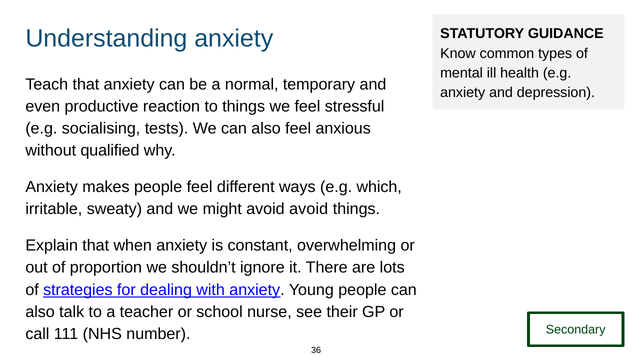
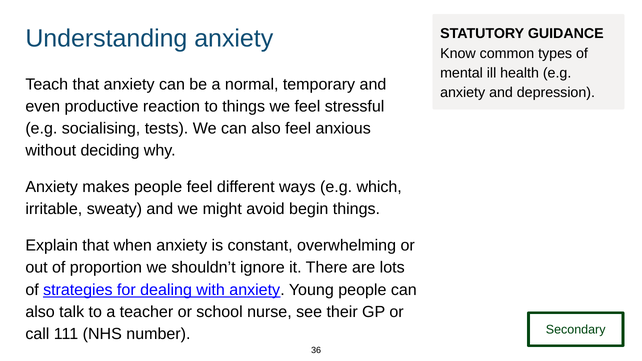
qualified: qualified -> deciding (110, 151)
avoid avoid: avoid -> begin (309, 209)
